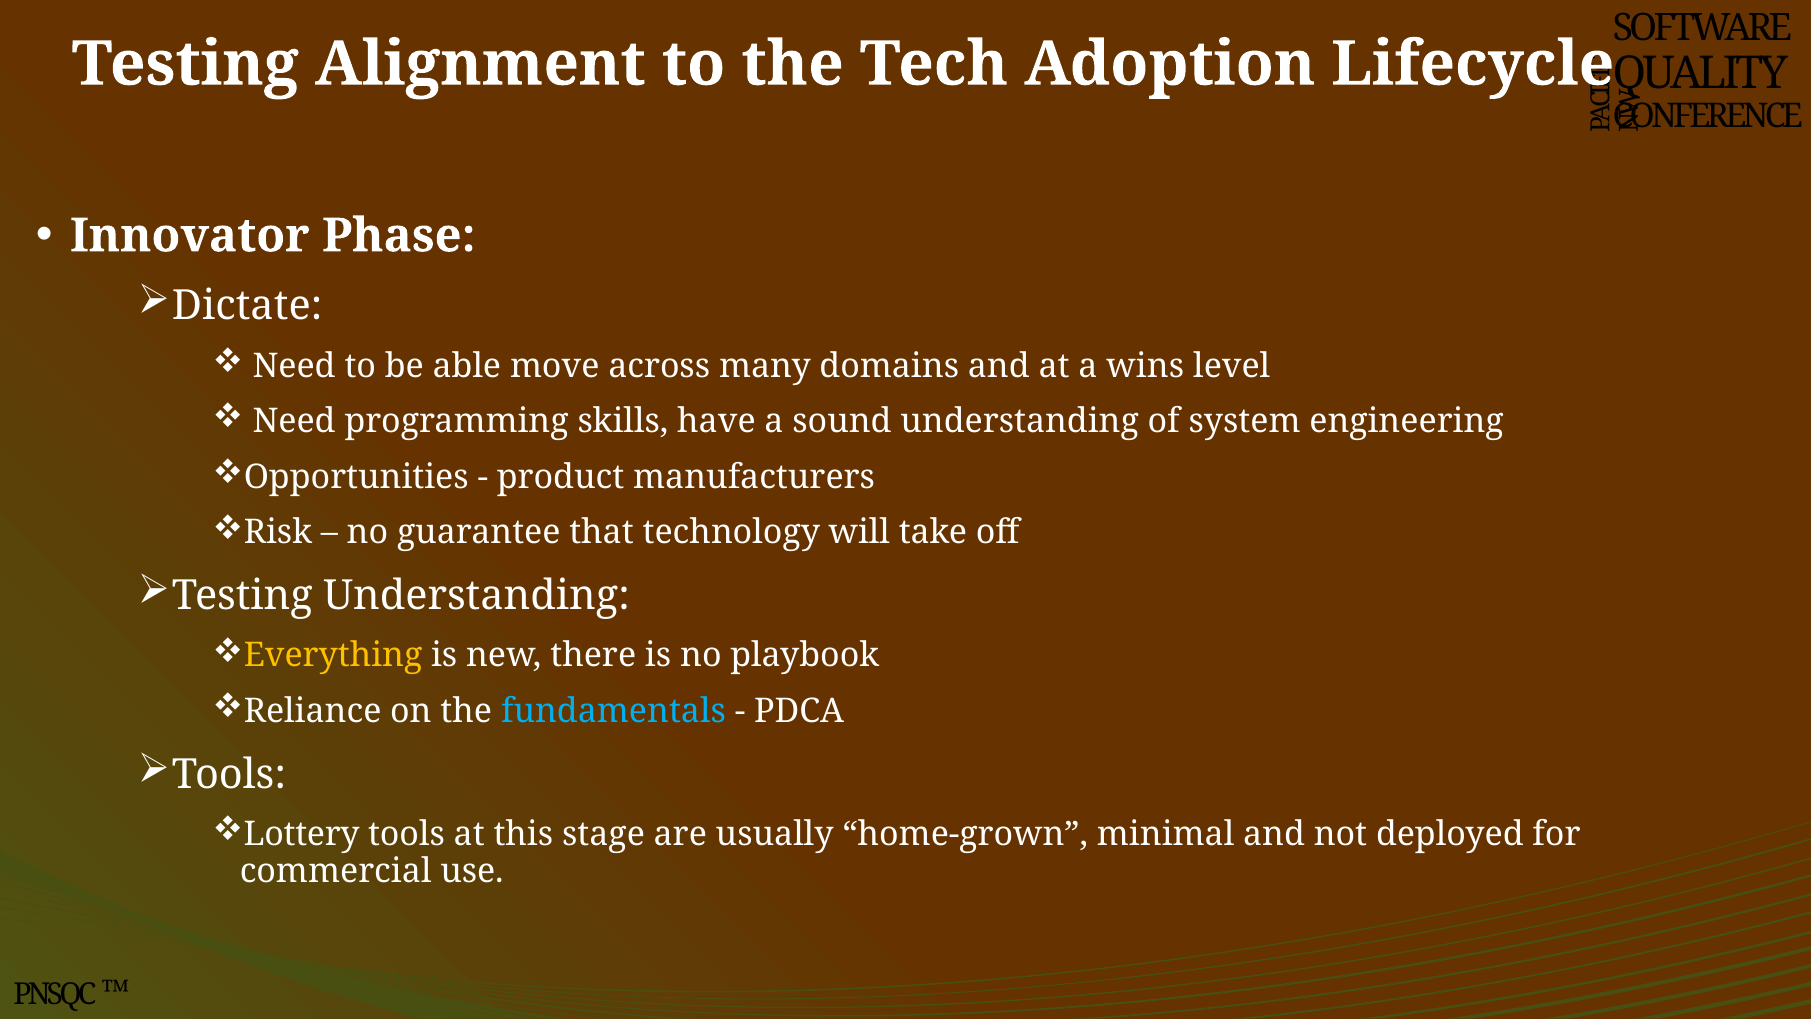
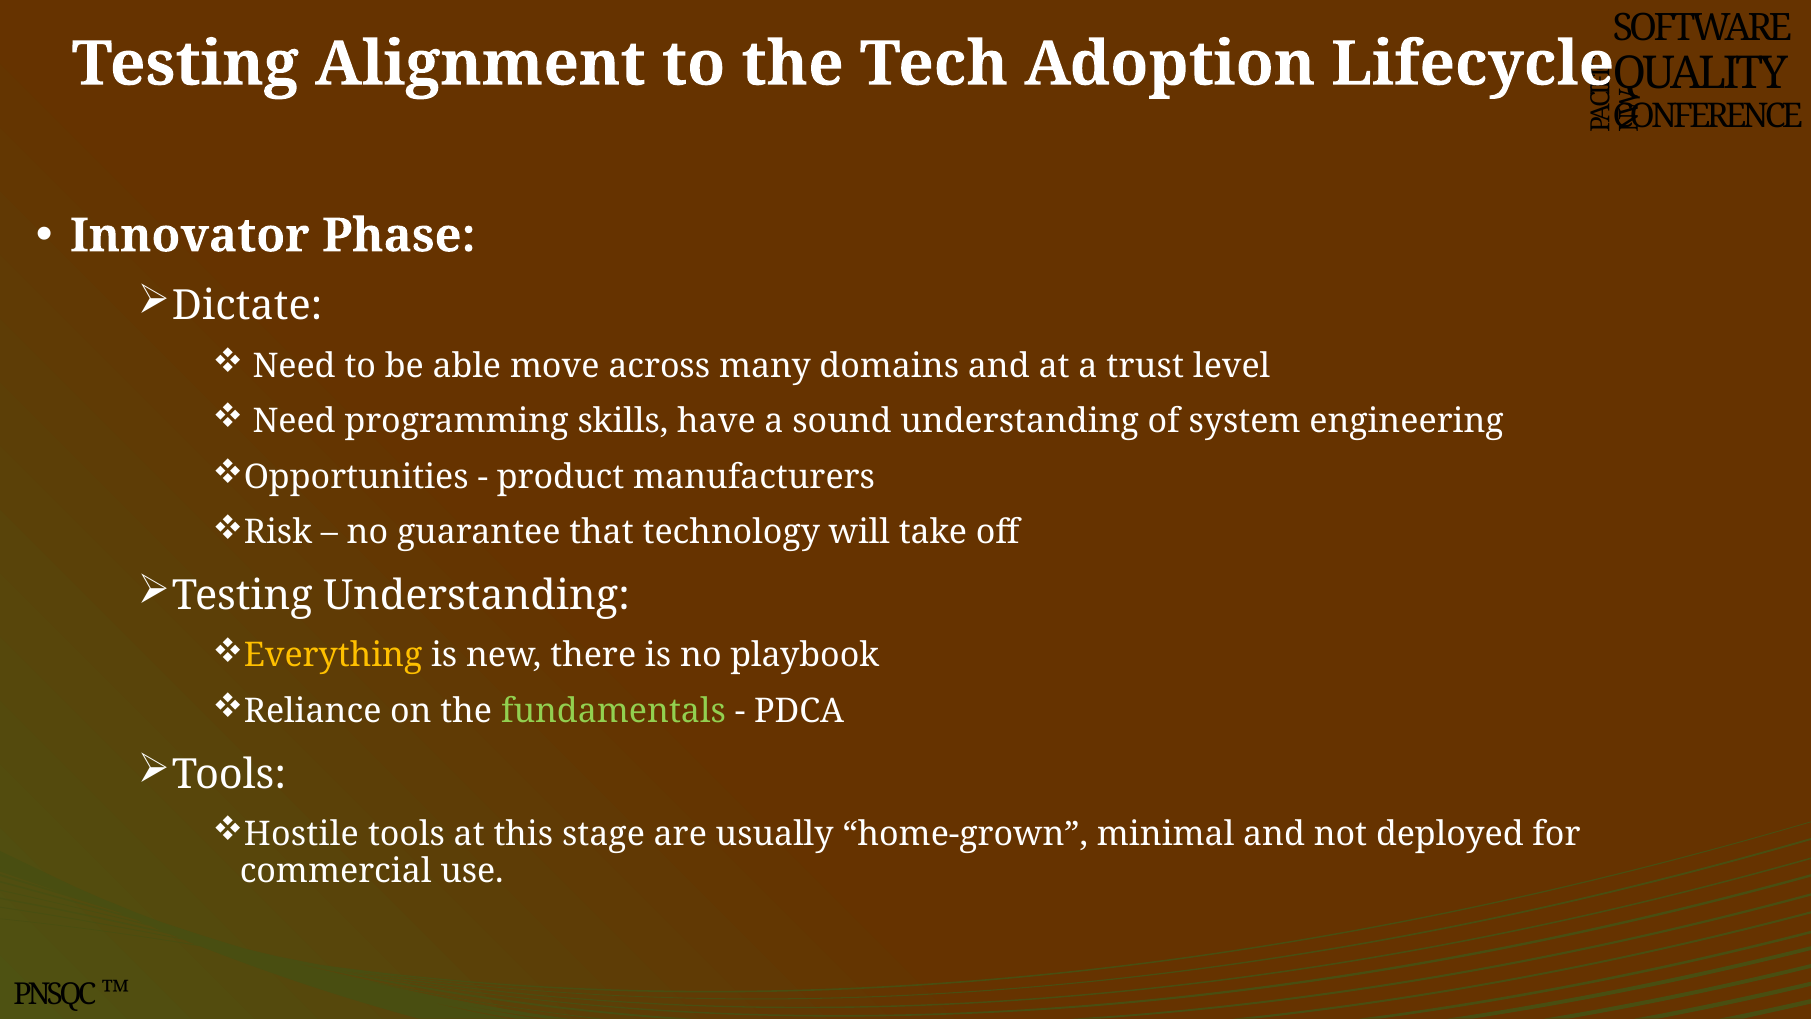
wins: wins -> trust (1145, 366)
fundamentals colour: light blue -> light green (613, 711)
Lottery: Lottery -> Hostile (301, 834)
